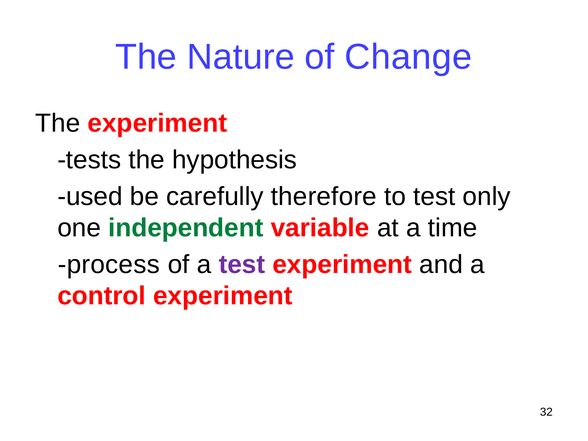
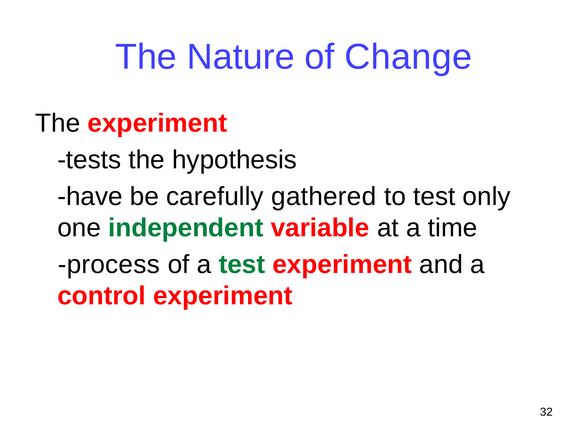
used: used -> have (90, 197)
therefore: therefore -> gathered (324, 197)
test colour: purple -> green (242, 265)
